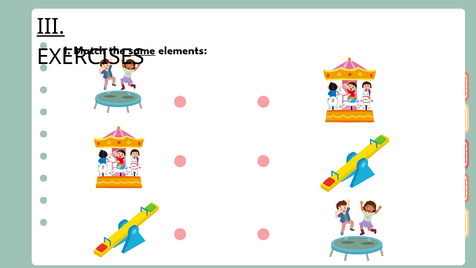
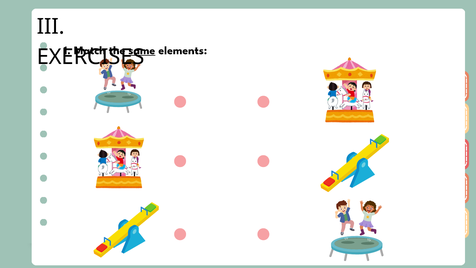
III underline: present -> none (51, 27)
